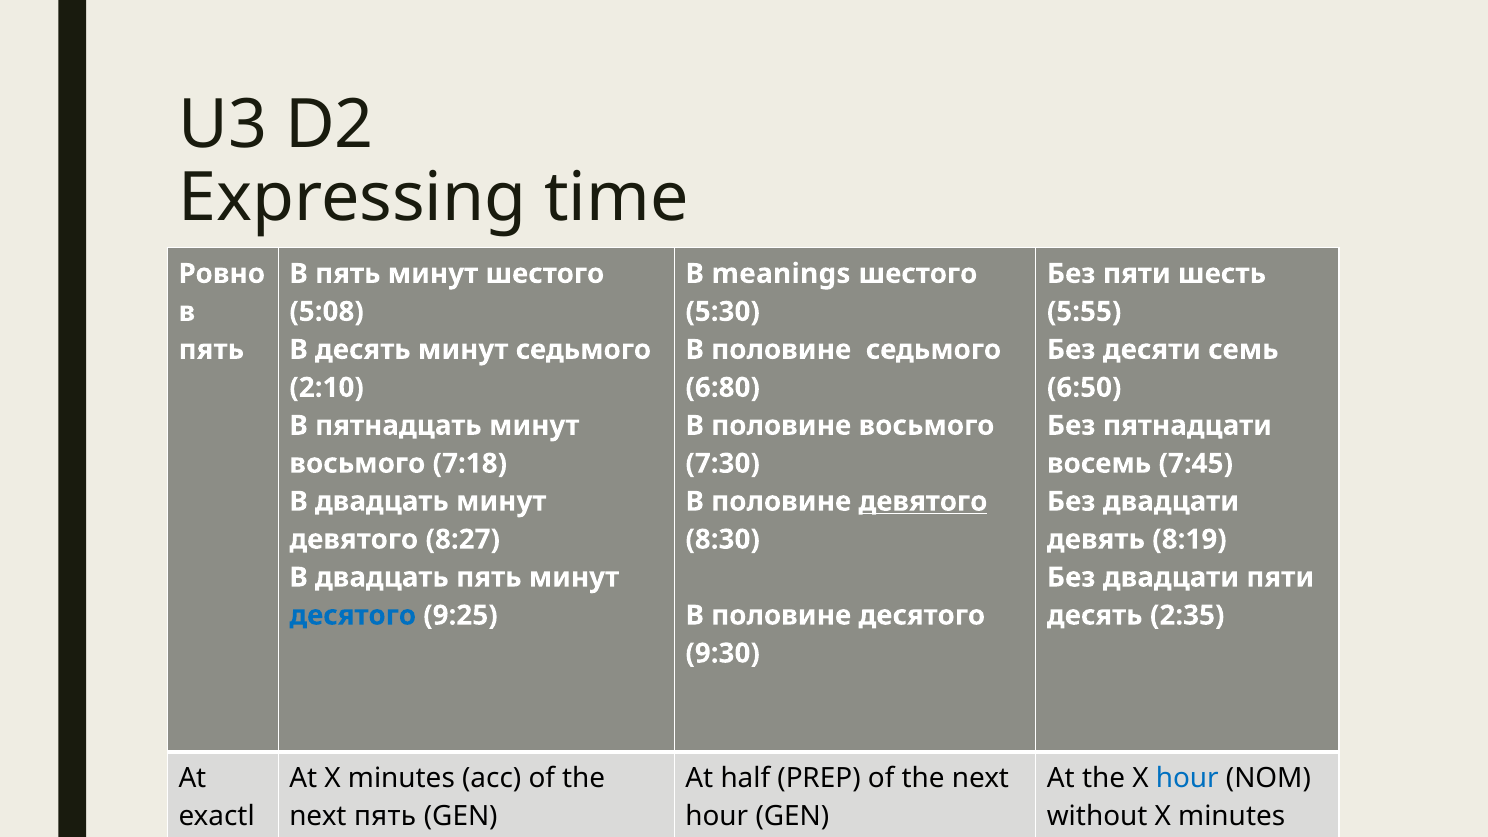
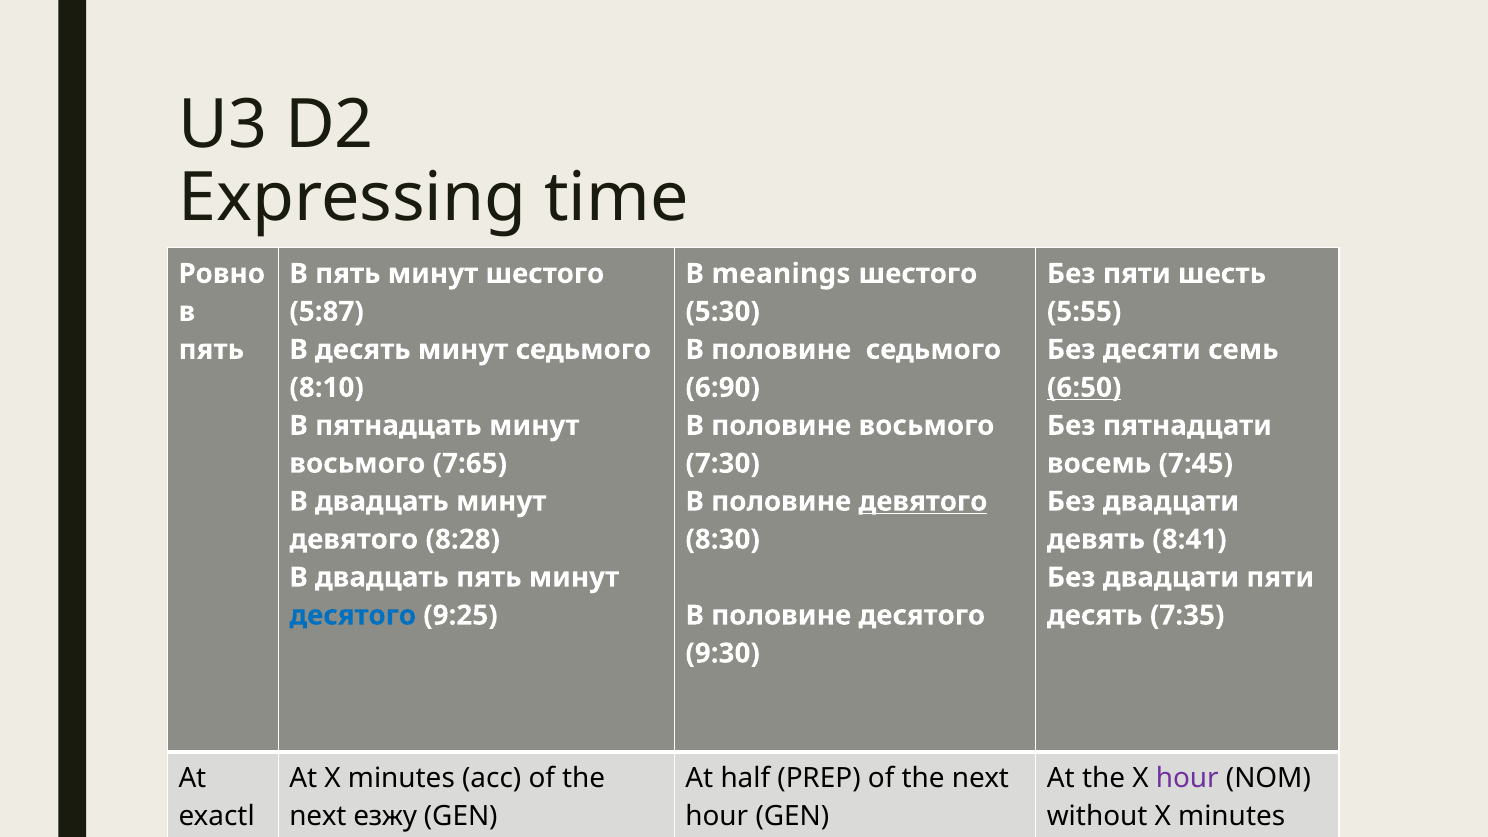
5:08: 5:08 -> 5:87 (327, 312)
2:10: 2:10 -> 8:10 (327, 388)
6:80: 6:80 -> 6:90 (723, 388)
6:50 underline: none -> present (1084, 388)
7:18: 7:18 -> 7:65 (470, 464)
8:27: 8:27 -> 8:28 (463, 539)
8:19: 8:19 -> 8:41 (1189, 539)
2:35: 2:35 -> 7:35 (1187, 615)
hour colour: blue -> purple (1187, 778)
next пять: пять -> езжу (385, 816)
